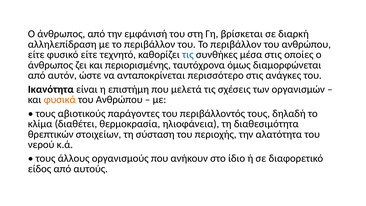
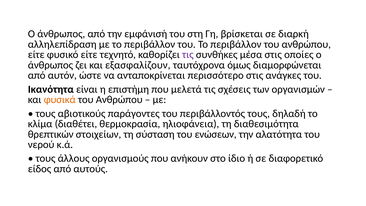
τις colour: blue -> purple (188, 55)
περιορισμένης: περιορισμένης -> εξασφαλίζουν (138, 65)
περιοχής: περιοχής -> ενώσεων (216, 134)
